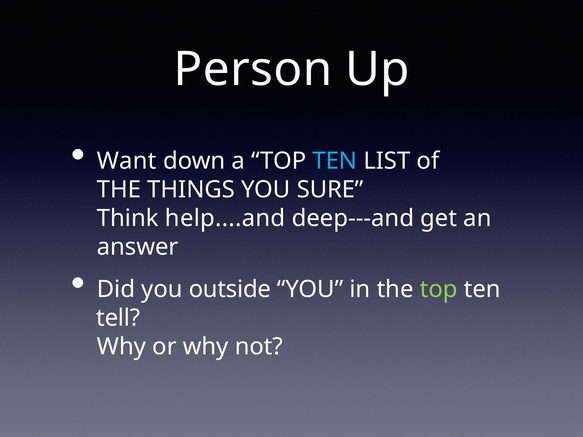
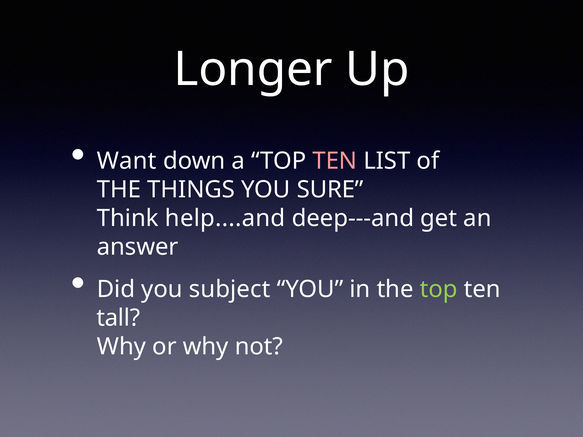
Person: Person -> Longer (253, 69)
TEN colour: light blue -> pink (335, 161)
outside: outside -> subject (230, 289)
tell: tell -> tall (118, 318)
